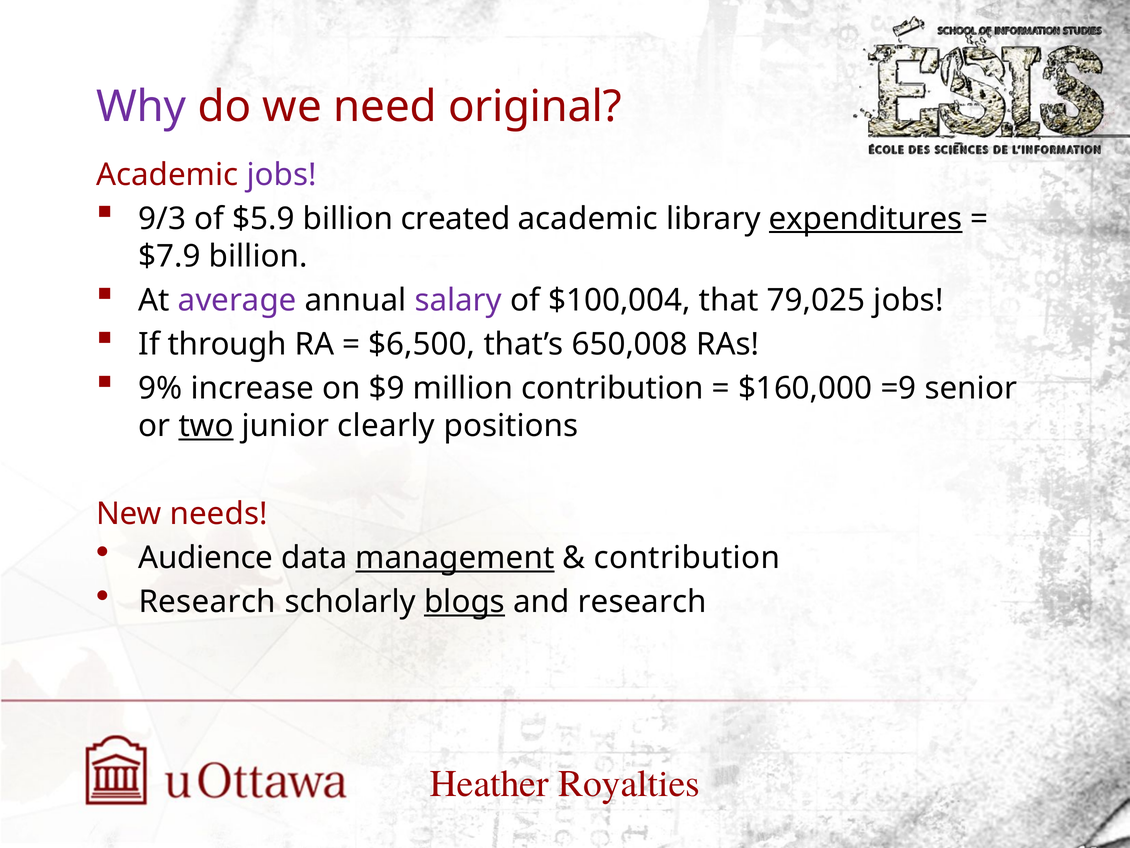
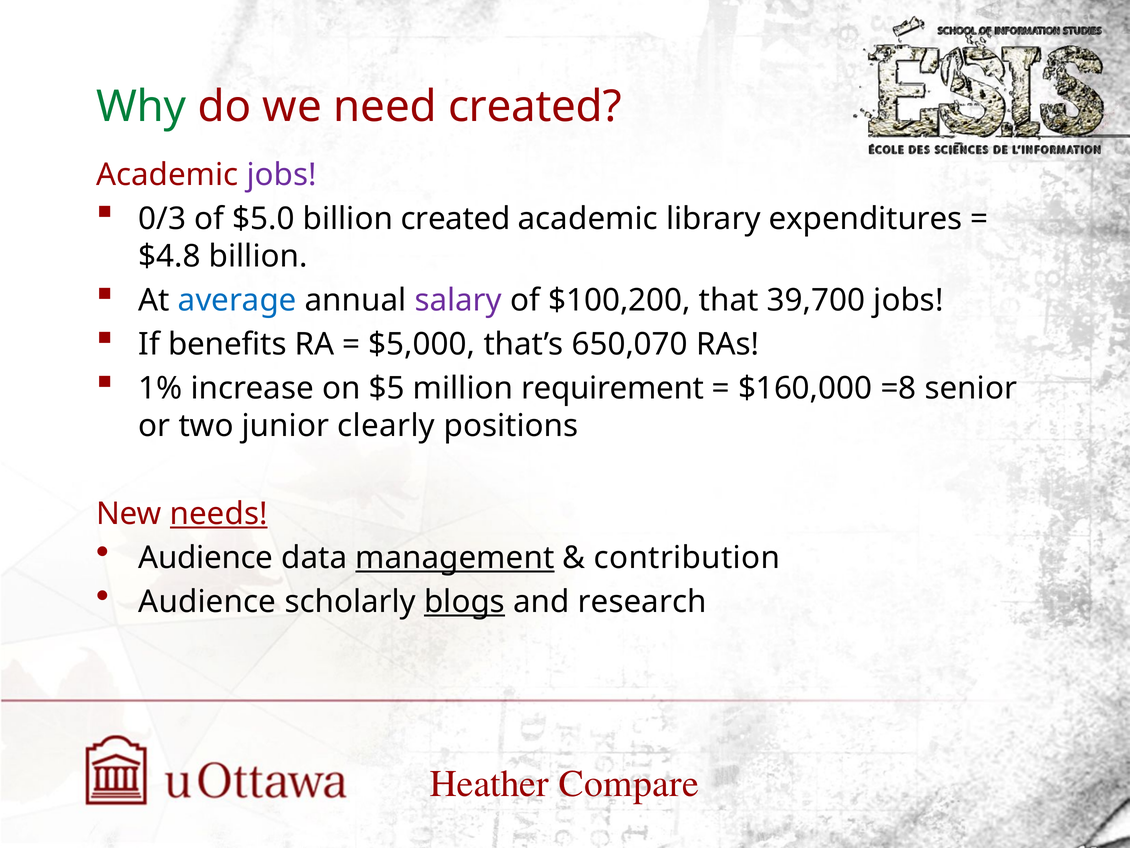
Why colour: purple -> green (141, 107)
need original: original -> created (535, 107)
9/3: 9/3 -> 0/3 (162, 219)
$5.9: $5.9 -> $5.0 (263, 219)
expenditures underline: present -> none (866, 219)
$7.9: $7.9 -> $4.8 (170, 256)
average colour: purple -> blue (237, 300)
$100,004: $100,004 -> $100,200 (619, 300)
79,025: 79,025 -> 39,700 (816, 300)
through: through -> benefits (227, 344)
$6,500: $6,500 -> $5,000 (422, 344)
650,008: 650,008 -> 650,070 (630, 344)
9%: 9% -> 1% (160, 388)
$9: $9 -> $5 (387, 388)
million contribution: contribution -> requirement (613, 388)
=9: =9 -> =8 (899, 388)
two underline: present -> none (206, 426)
needs underline: none -> present (219, 514)
Research: Research -> Audience (207, 602)
Royalties: Royalties -> Compare (629, 784)
